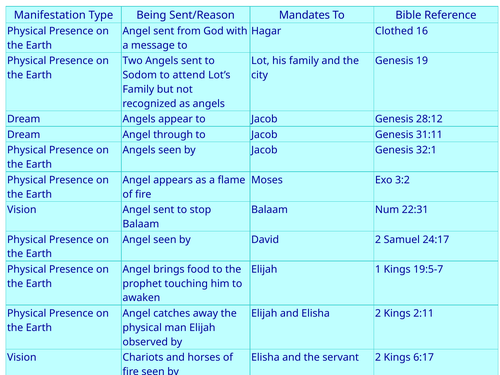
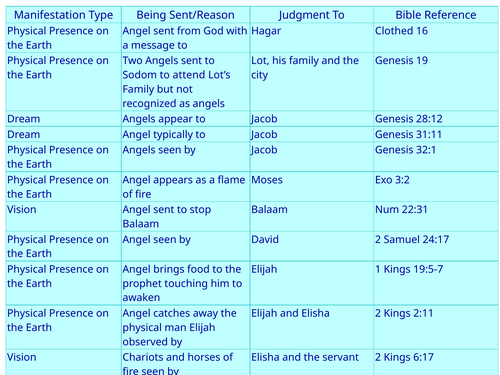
Mandates: Mandates -> Judgment (304, 15)
through: through -> typically (173, 135)
